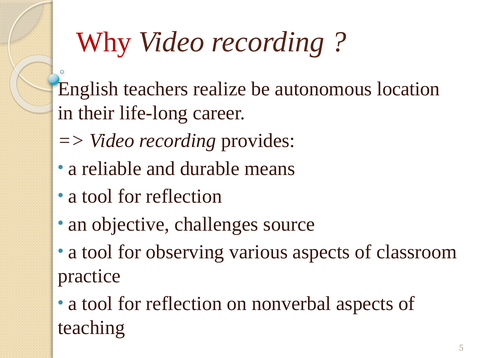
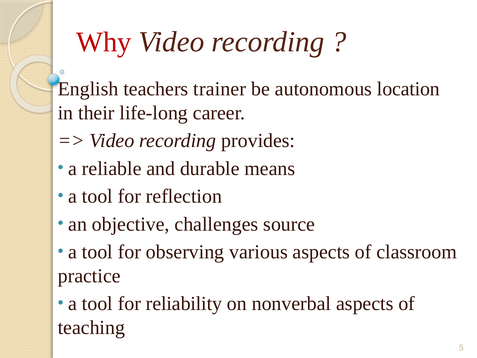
realize: realize -> trainer (220, 89)
reflection: reflection -> reliability (184, 304)
